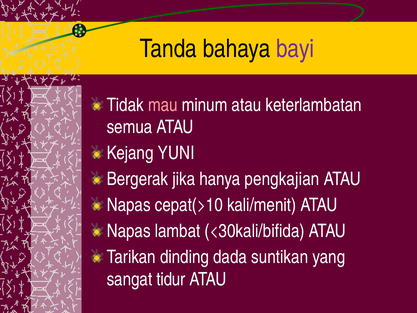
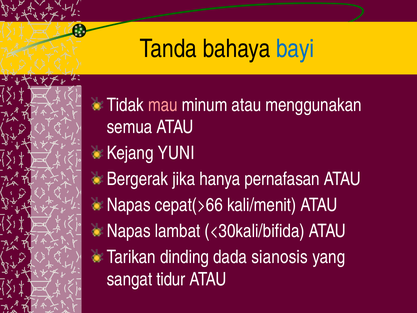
bayi colour: purple -> blue (295, 49)
keterlambatan: keterlambatan -> menggunakan (314, 105)
pengkajian: pengkajian -> pernafasan (282, 179)
cepat(>10: cepat(>10 -> cepat(>66 (189, 205)
suntikan: suntikan -> sianosis (280, 257)
